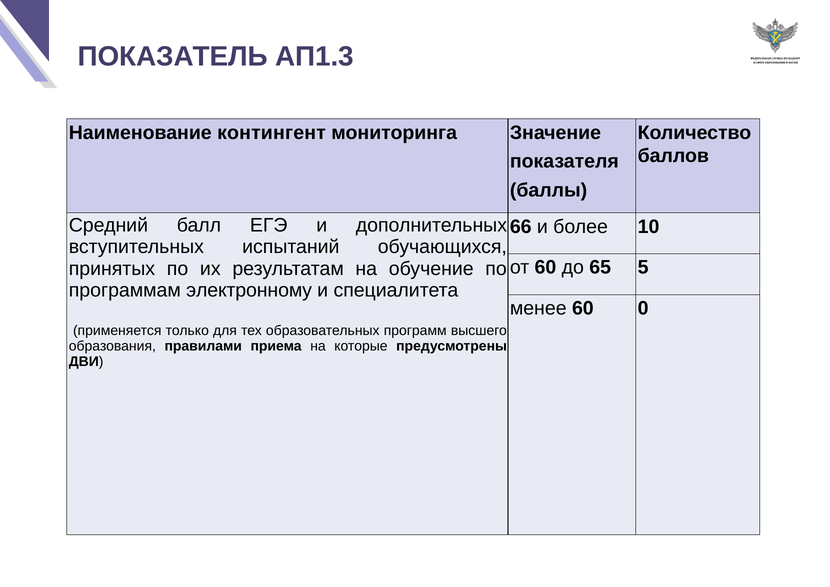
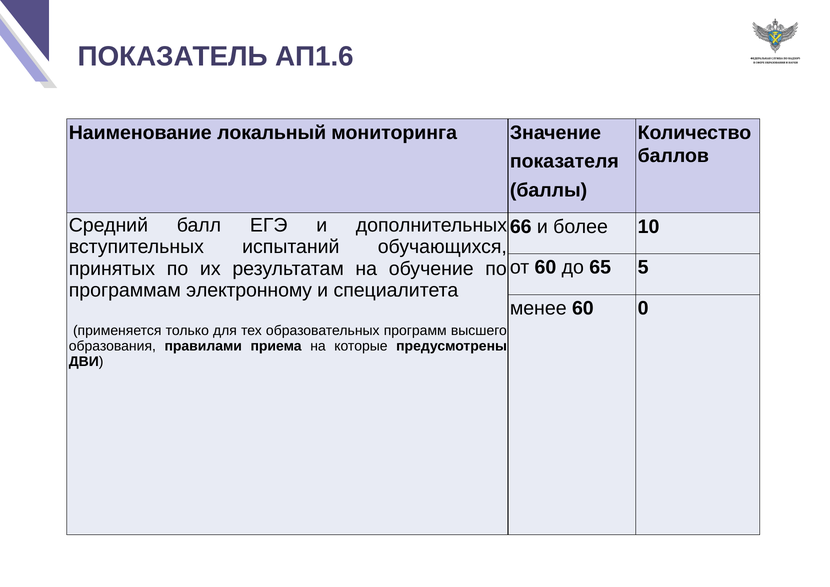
АП1.3: АП1.3 -> АП1.6 (315, 56)
контингент: контингент -> локальный (272, 133)
